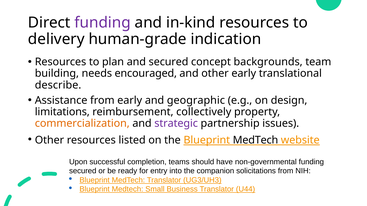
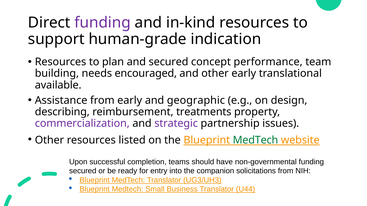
delivery: delivery -> support (56, 39)
backgrounds: backgrounds -> performance (268, 62)
describe: describe -> available (58, 85)
limitations: limitations -> describing (62, 112)
collectively: collectively -> treatments (204, 112)
commercialization colour: orange -> purple (82, 124)
MedTech colour: black -> green (256, 140)
